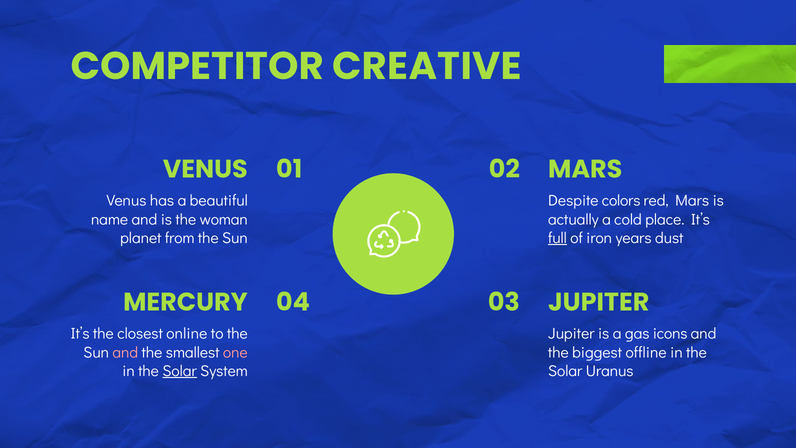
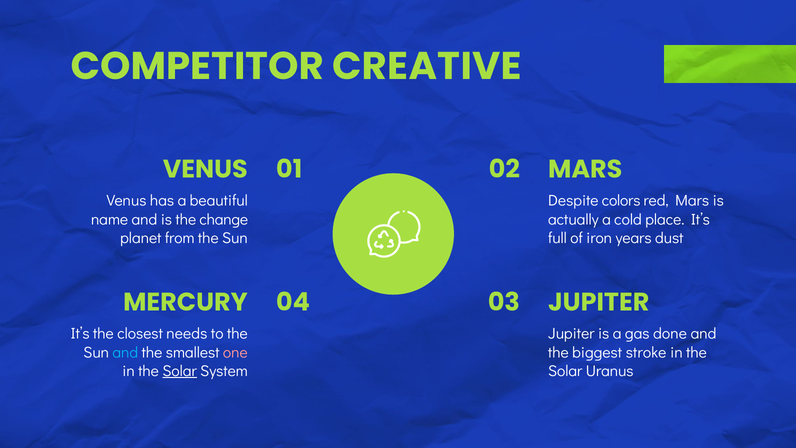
woman: woman -> change (224, 219)
full underline: present -> none (557, 238)
online: online -> needs (187, 334)
icons: icons -> done (670, 334)
and colour: pink -> light blue (125, 352)
offline: offline -> stroke (646, 352)
